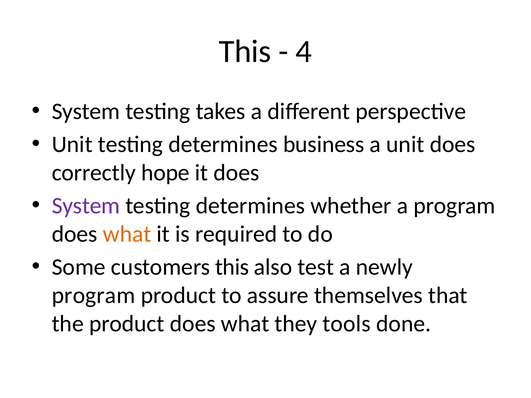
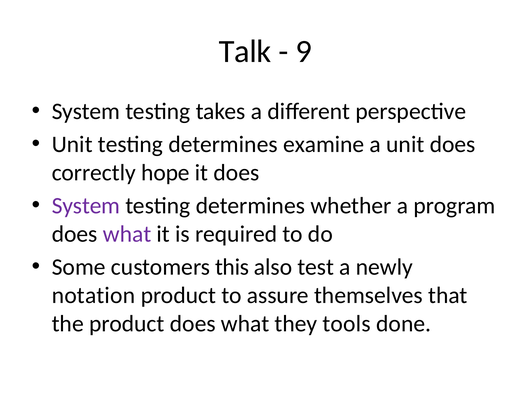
This: This -> Talk (245, 51)
4: 4 -> 9 (304, 51)
business: business -> examine (324, 144)
what colour: orange -> purple (127, 234)
program: program -> notation (93, 296)
